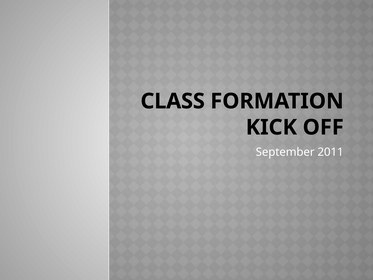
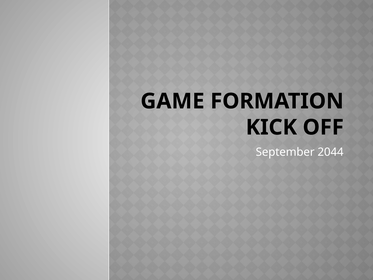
CLASS: CLASS -> GAME (172, 101)
2011: 2011 -> 2044 (331, 152)
